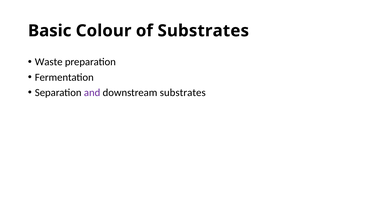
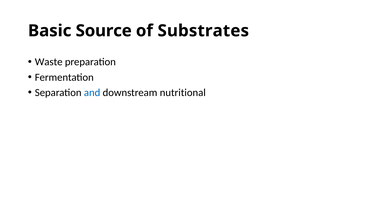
Colour: Colour -> Source (104, 31)
and colour: purple -> blue (92, 93)
downstream substrates: substrates -> nutritional (183, 93)
